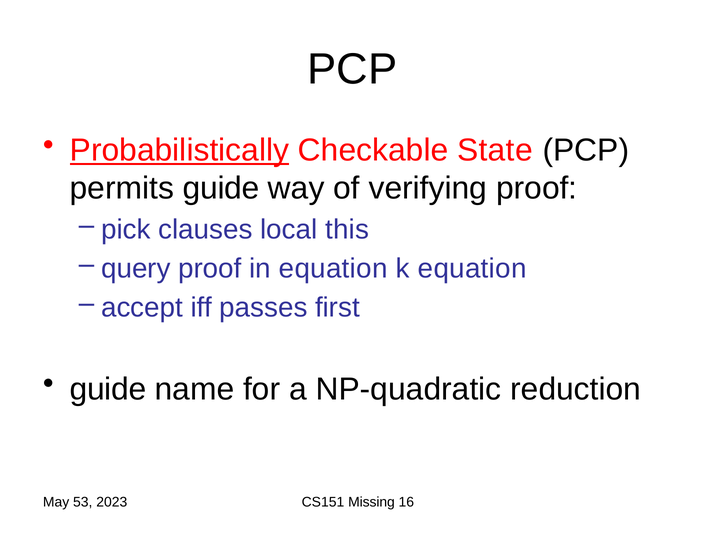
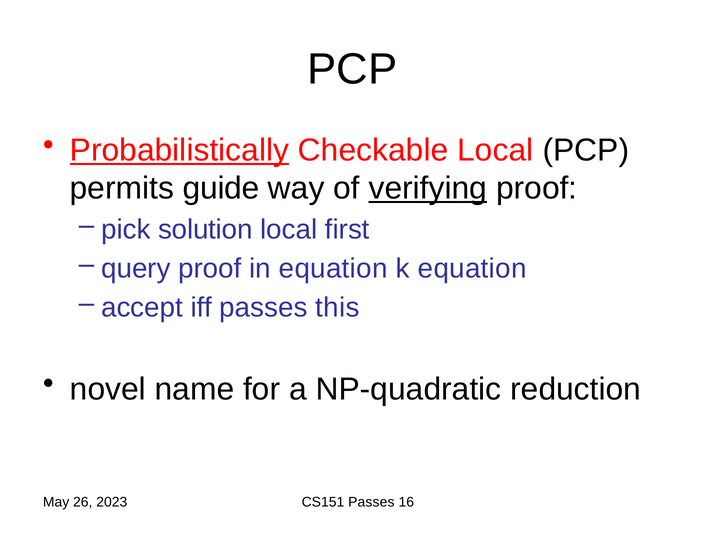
Checkable State: State -> Local (495, 150)
verifying underline: none -> present (428, 188)
clauses: clauses -> solution (205, 230)
this: this -> first (347, 230)
first: first -> this (337, 308)
guide: guide -> novel (108, 389)
53: 53 -> 26 (83, 502)
CS151 Missing: Missing -> Passes (371, 502)
